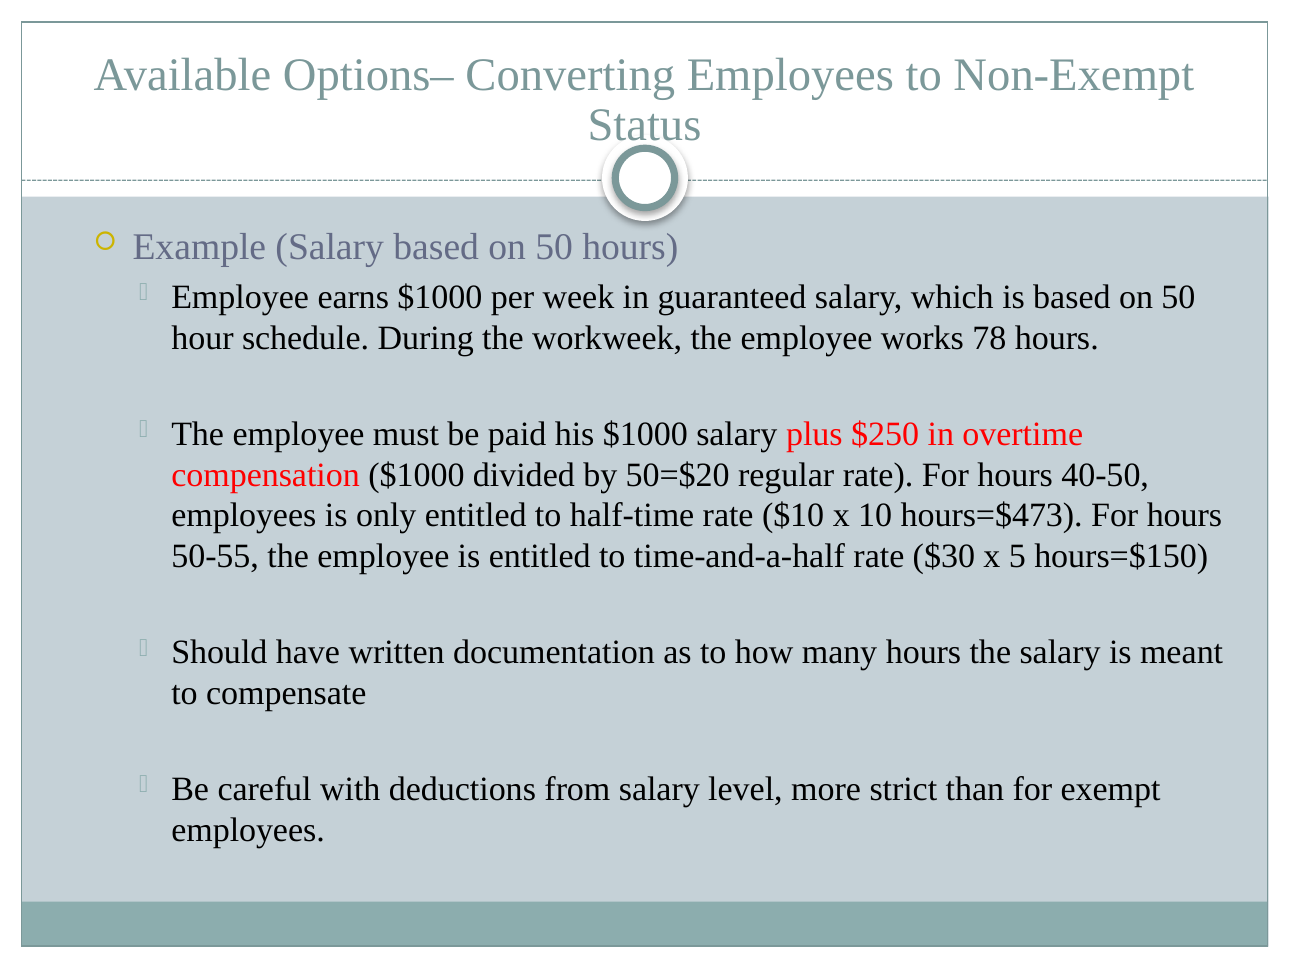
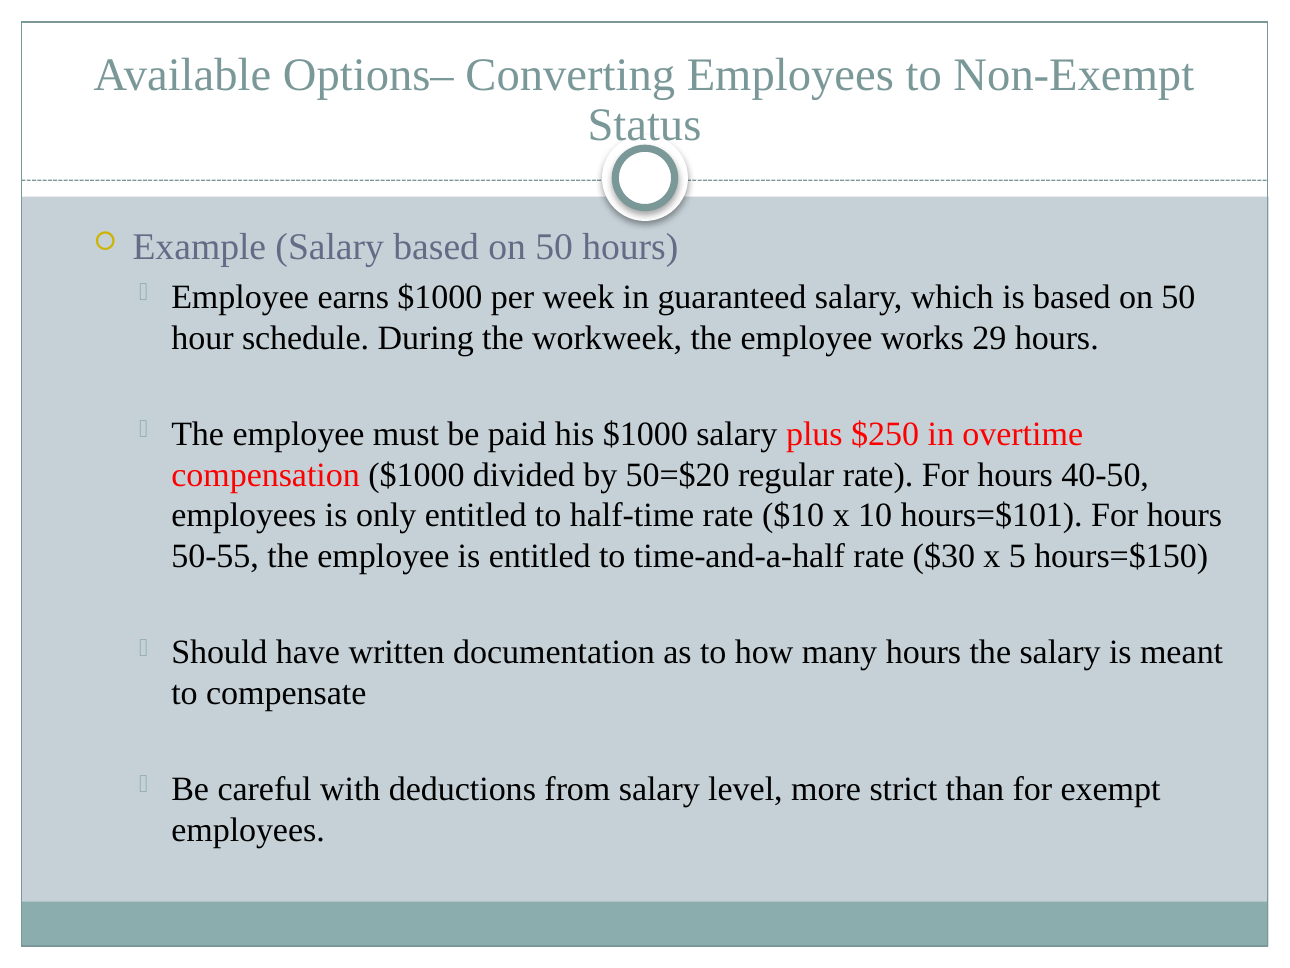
78: 78 -> 29 (989, 338)
hours=$473: hours=$473 -> hours=$101 (992, 515)
